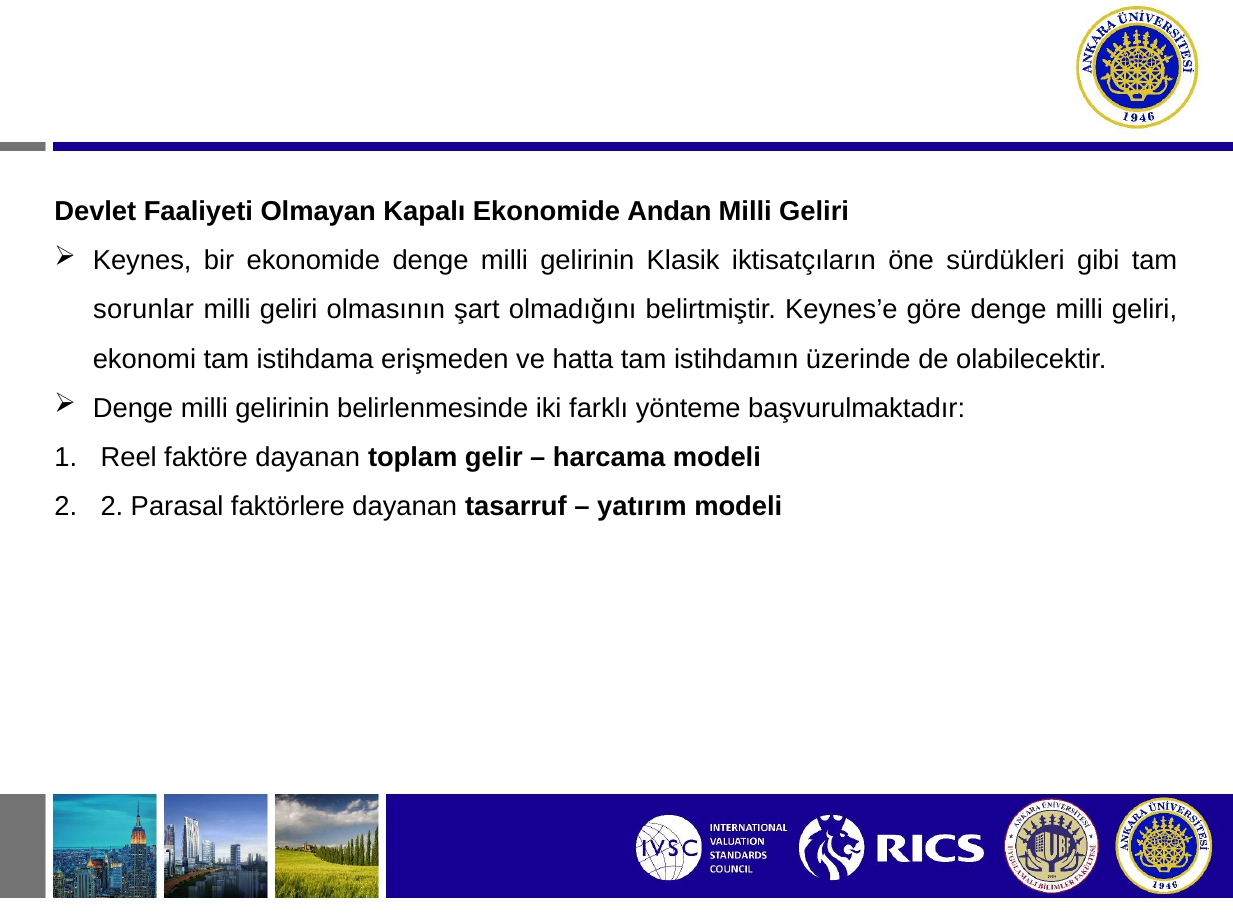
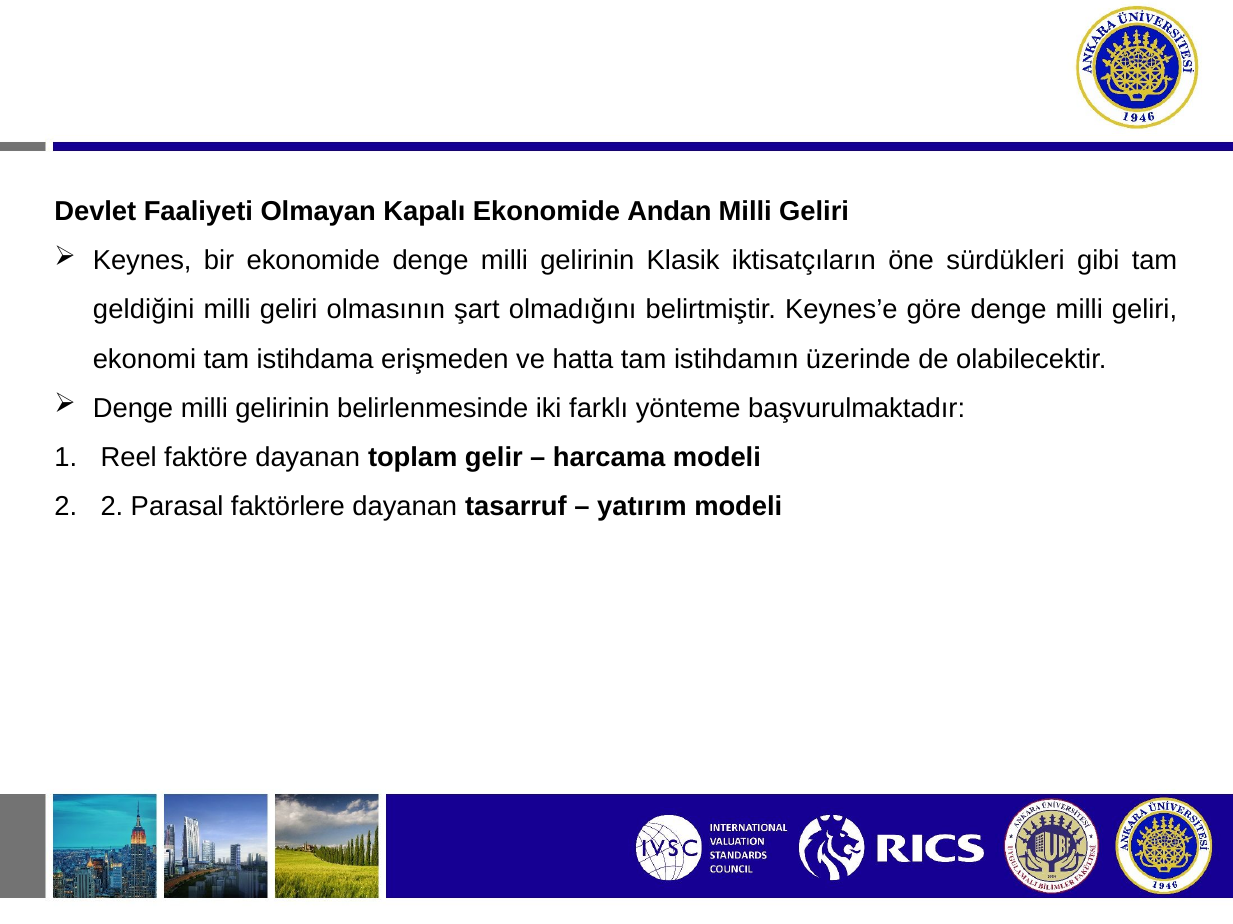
sorunlar: sorunlar -> geldiğini (144, 310)
